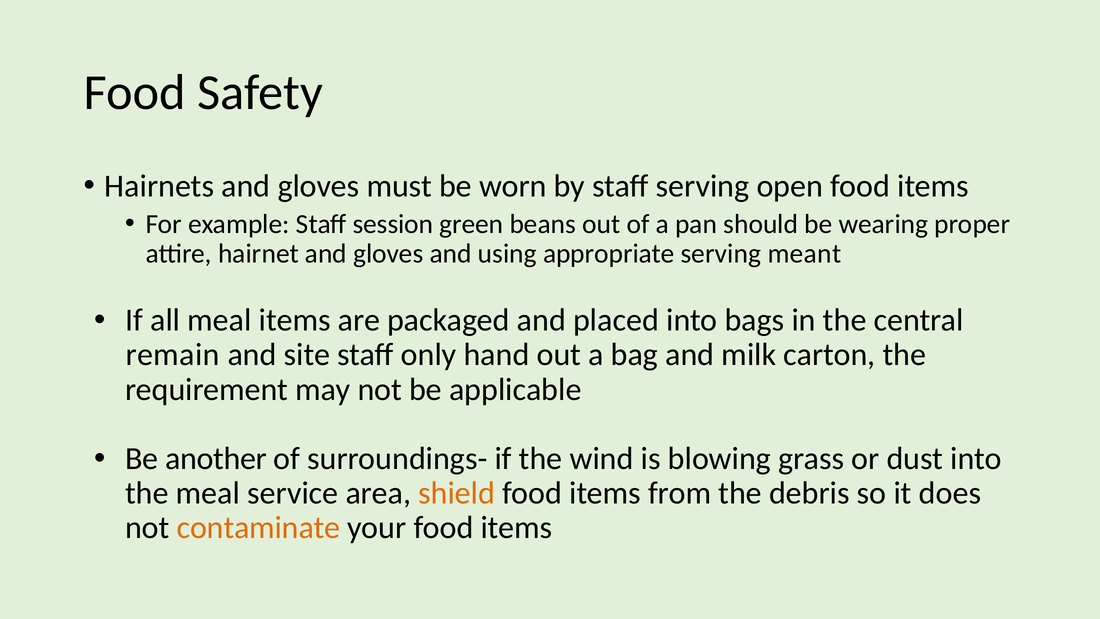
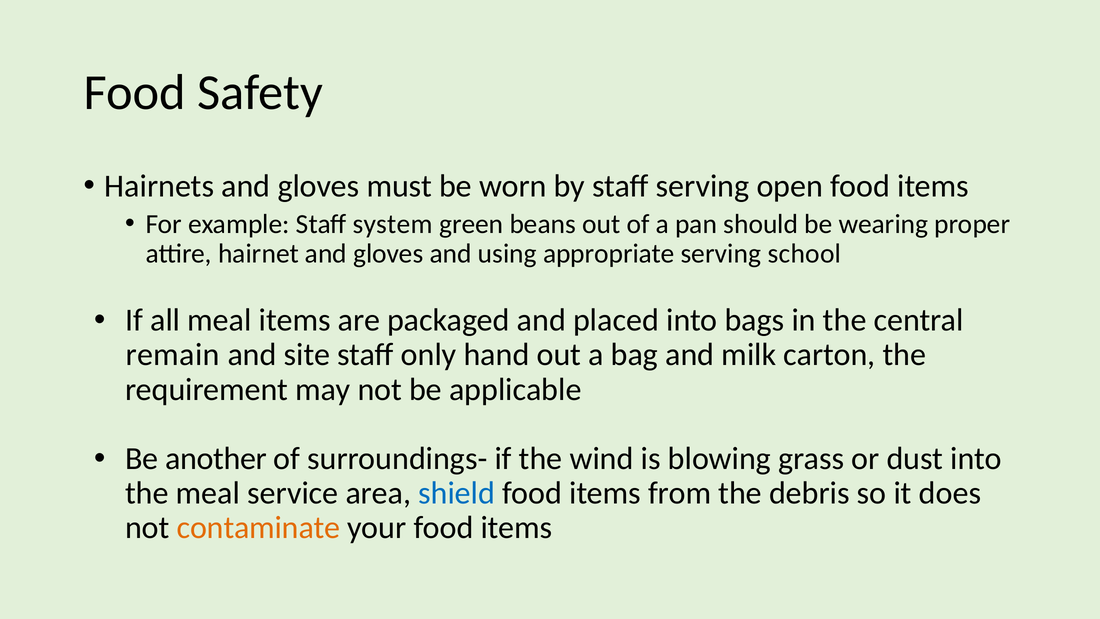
session: session -> system (393, 224)
meant: meant -> school (805, 254)
shield colour: orange -> blue (457, 493)
